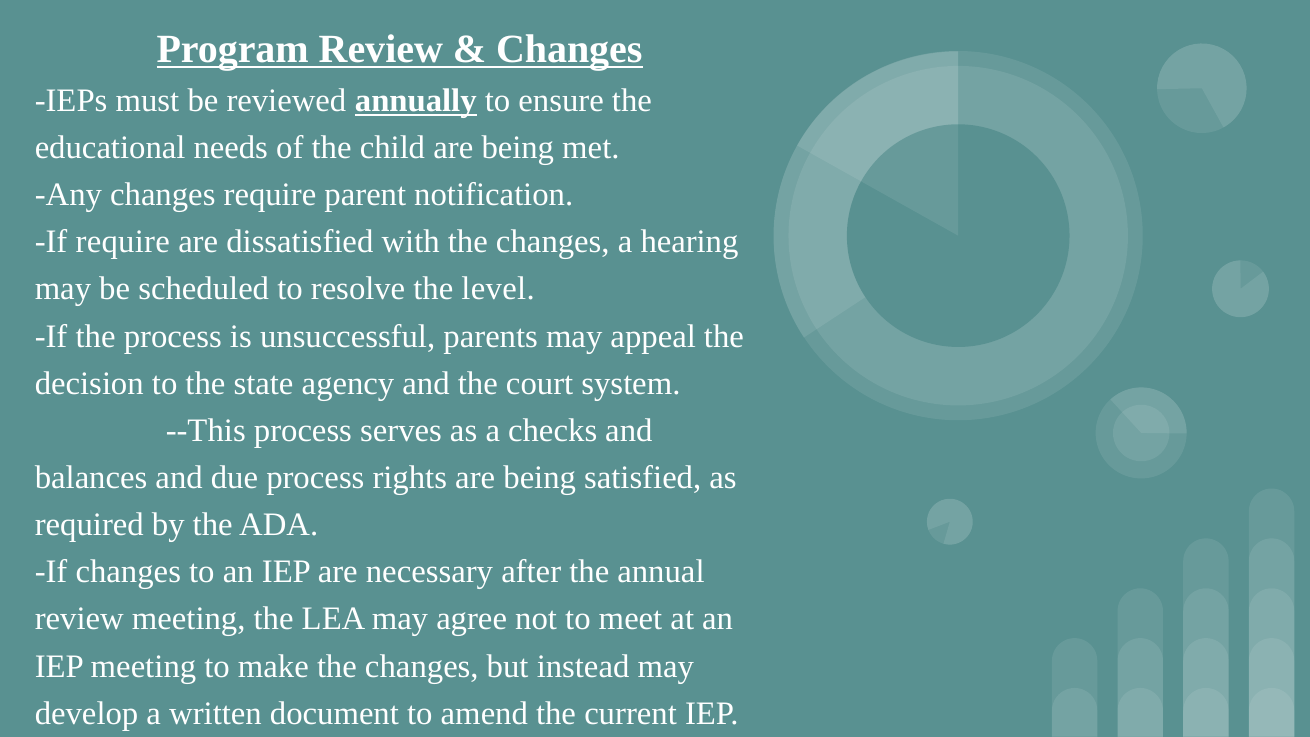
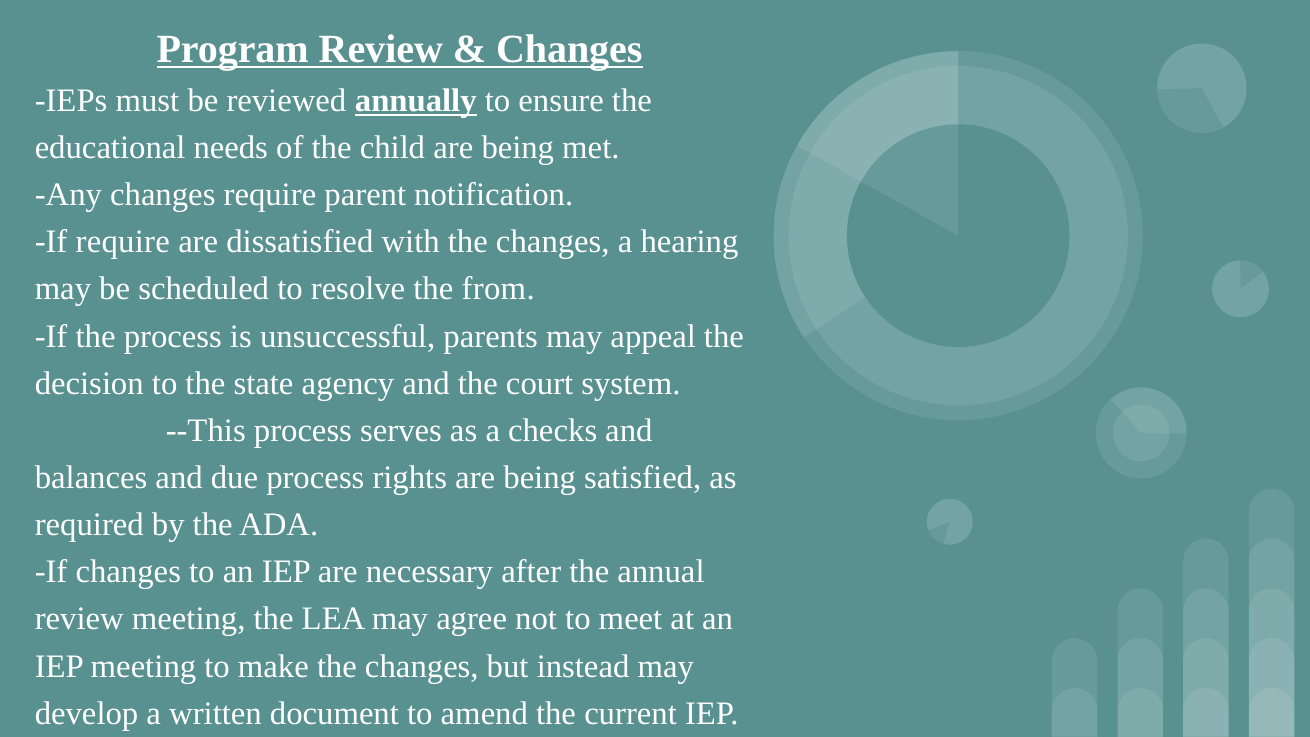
level: level -> from (498, 289)
